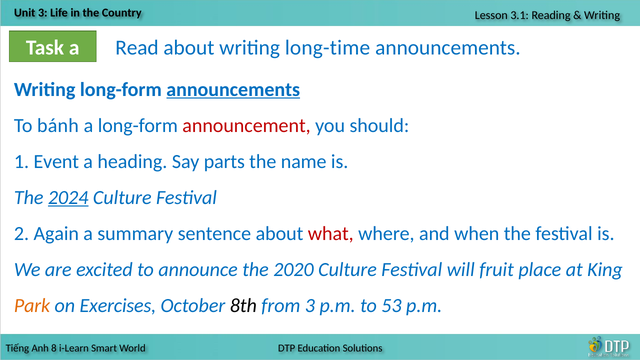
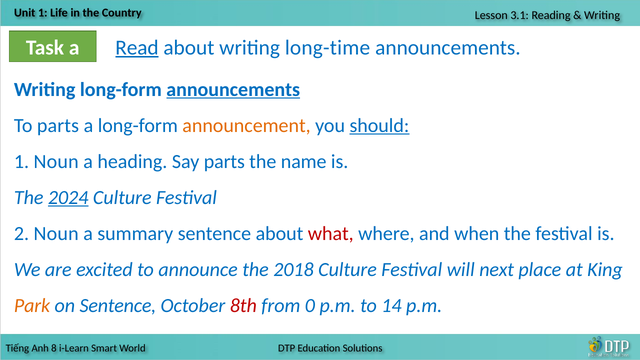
3: 3 -> 1 (43, 13)
Read underline: none -> present (137, 48)
To bánh: bánh -> parts (58, 125)
announcement colour: red -> orange (247, 125)
should underline: none -> present (379, 125)
1 Event: Event -> Noun (56, 161)
2 Again: Again -> Noun (56, 233)
2020: 2020 -> 2018 (293, 269)
fruit: fruit -> next (497, 269)
on Exercises: Exercises -> Sentence (118, 305)
8th colour: black -> red (243, 305)
from 3: 3 -> 0 (310, 305)
53: 53 -> 14 (391, 305)
